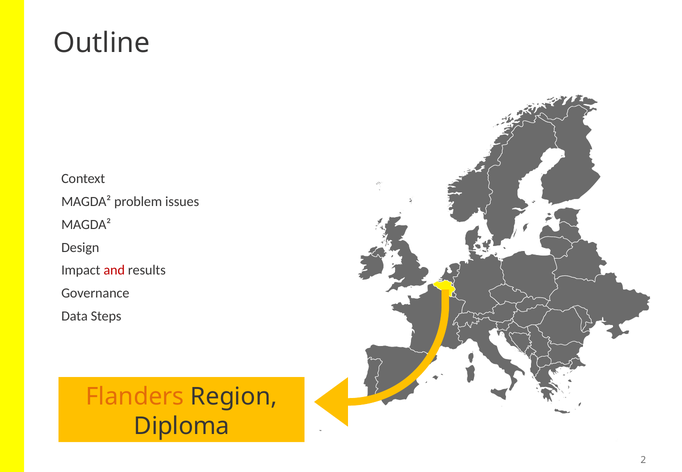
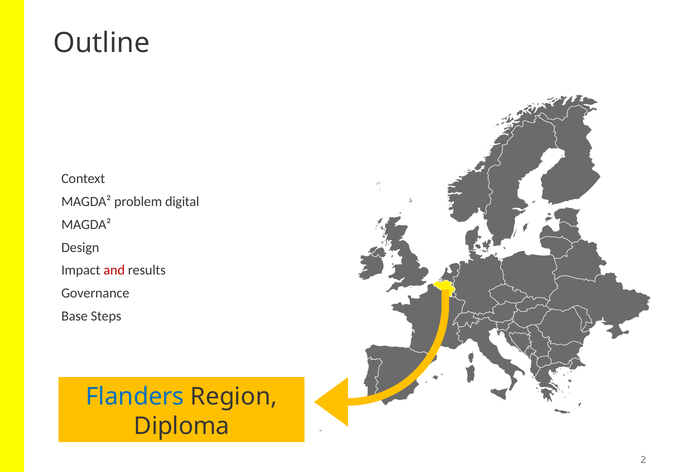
issues: issues -> digital (182, 202)
Data: Data -> Base (75, 316)
Flanders colour: orange -> blue (135, 397)
